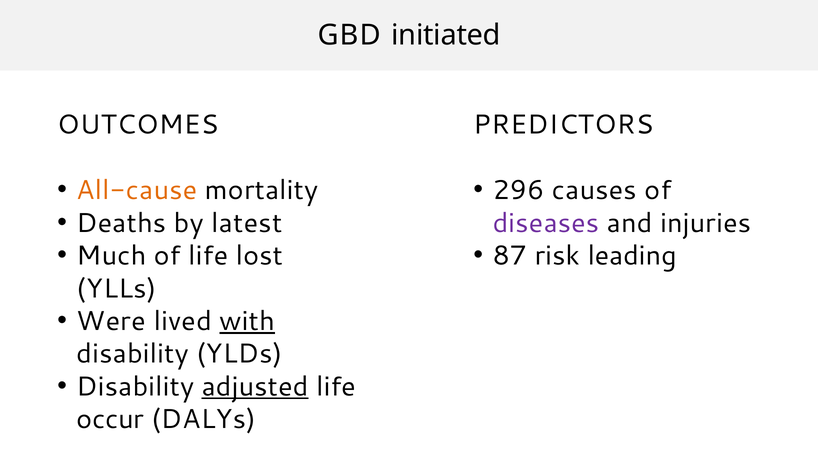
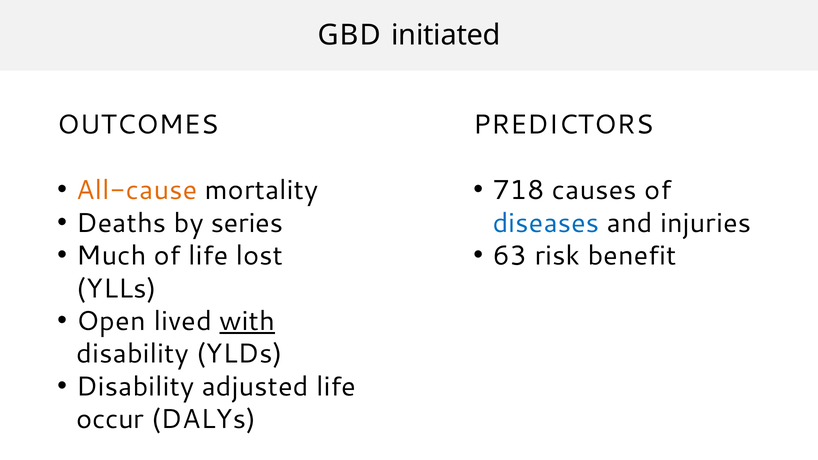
296: 296 -> 718 (519, 190)
latest: latest -> series (247, 223)
diseases colour: purple -> blue (546, 223)
87: 87 -> 63 (510, 256)
leading: leading -> benefit (632, 256)
Were: Were -> Open (111, 321)
adjusted underline: present -> none (255, 387)
